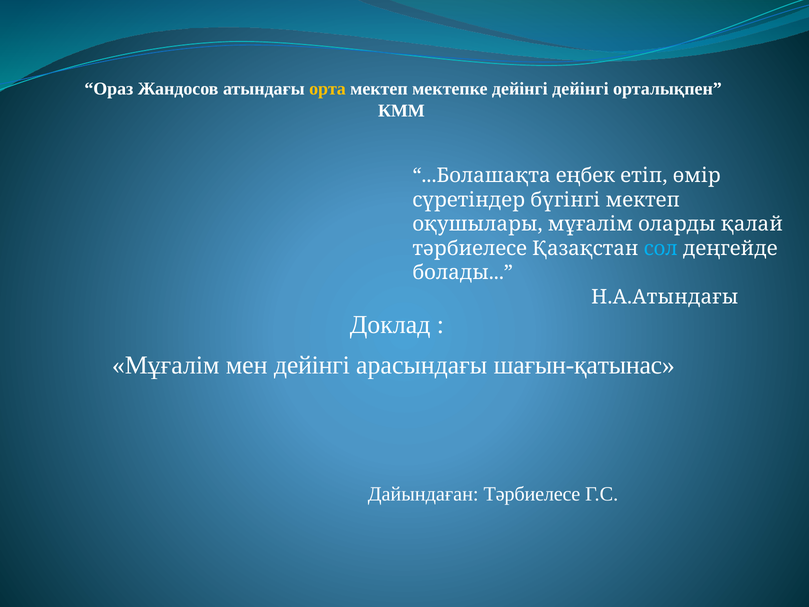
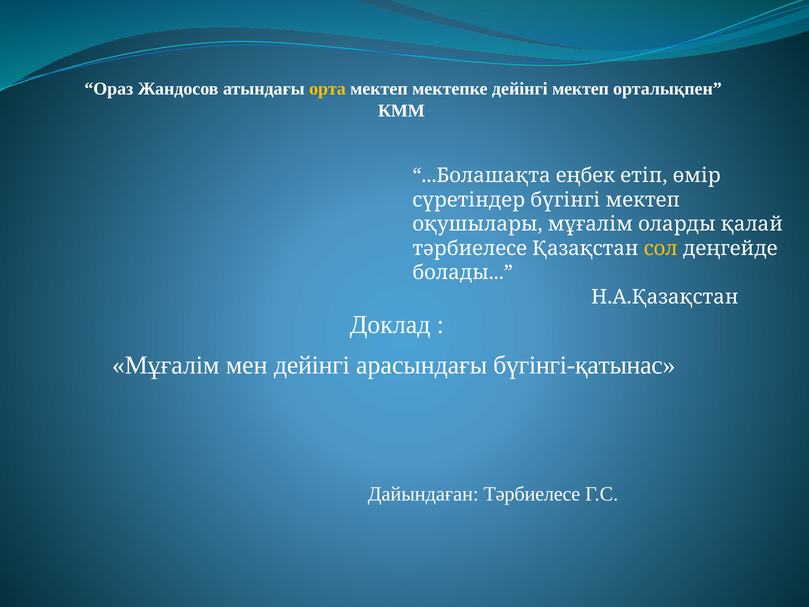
дейінгі дейінгі: дейінгі -> мектеп (581, 89)
сол colour: light blue -> yellow (661, 248)
Н.А.Атындағы: Н.А.Атындағы -> Н.А.Қазақстан (665, 297)
шағын-қатынас: шағын-қатынас -> бүгінгі-қатынас (584, 365)
